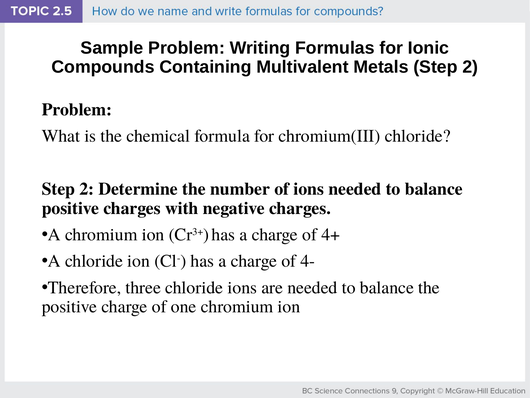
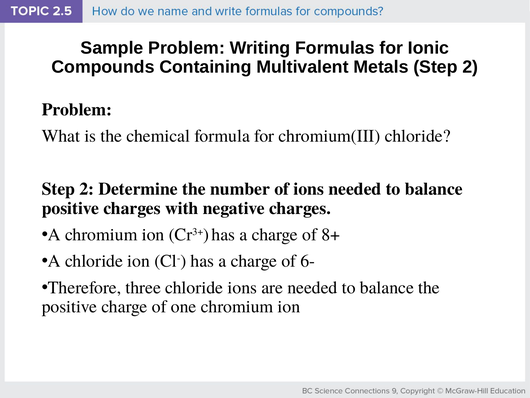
4+: 4+ -> 8+ (331, 234)
4-: 4- -> 6- (308, 261)
